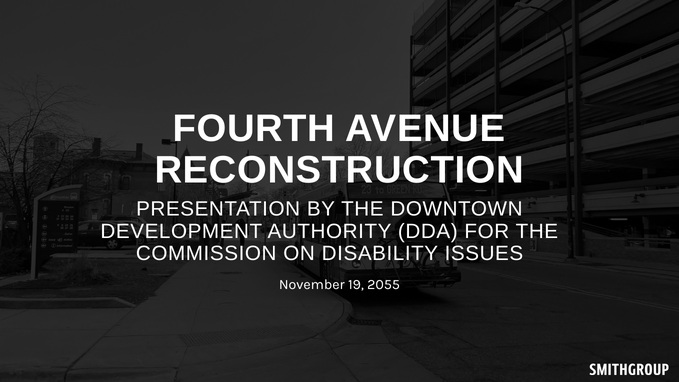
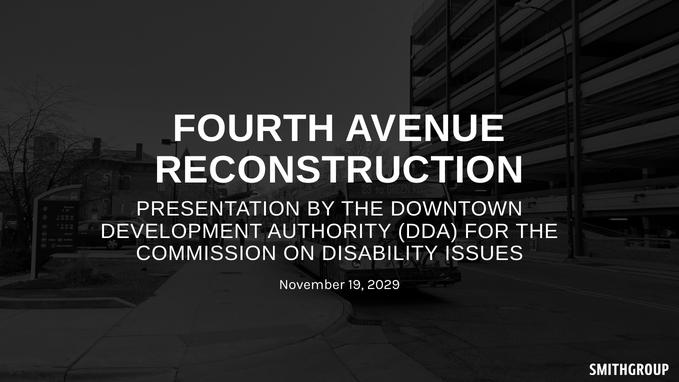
2055: 2055 -> 2029 (384, 284)
